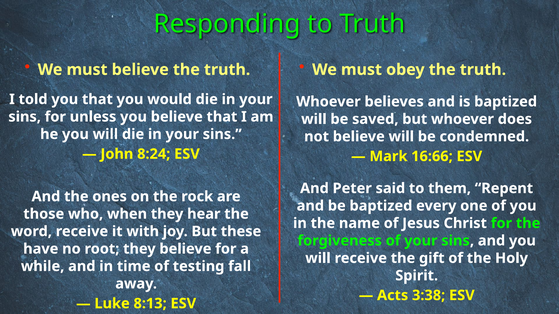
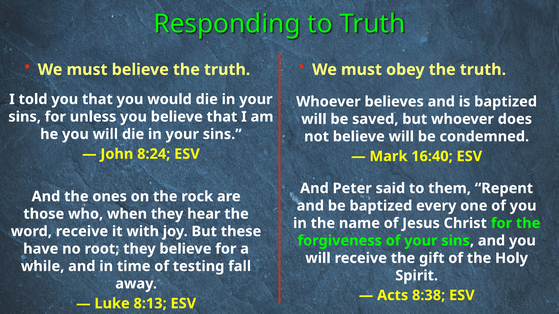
16:66: 16:66 -> 16:40 (432, 157)
3:38: 3:38 -> 8:38 (429, 296)
